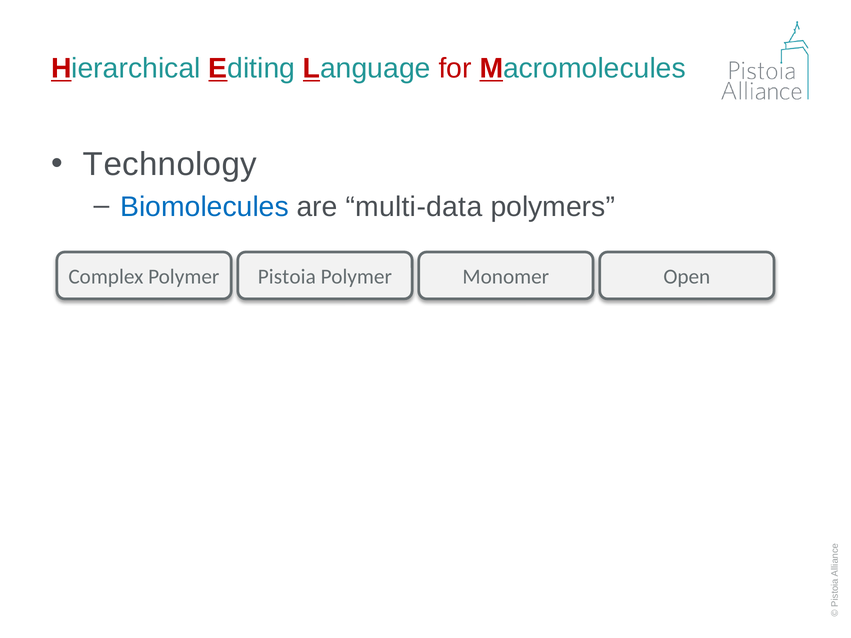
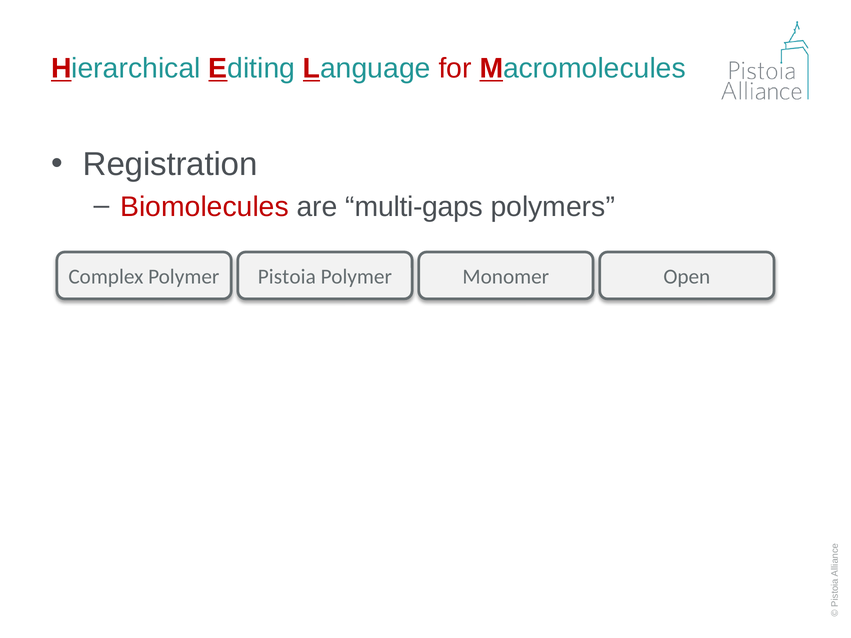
Technology: Technology -> Registration (170, 165)
Biomolecules colour: blue -> red (205, 207)
multi-data: multi-data -> multi-gaps (414, 207)
